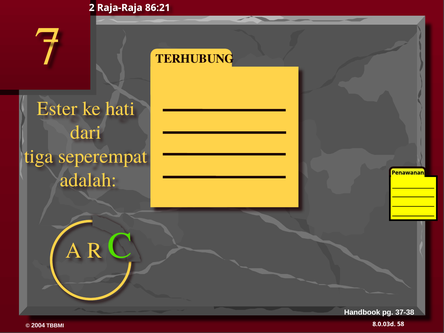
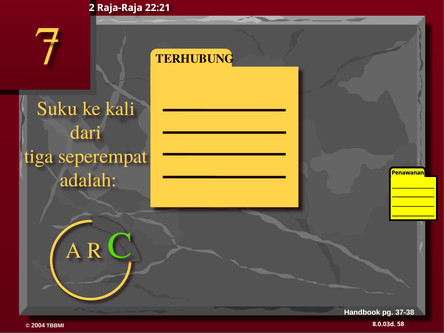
86:21: 86:21 -> 22:21 (158, 8)
Ester: Ester -> Suku (57, 109)
hati: hati -> kali (120, 109)
